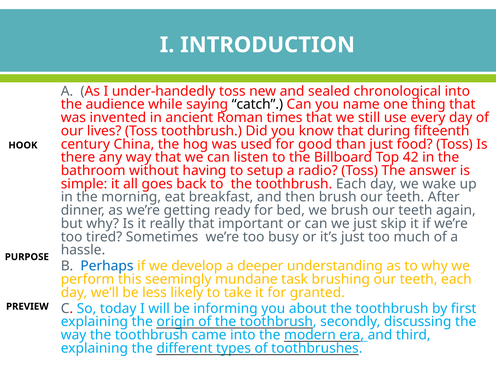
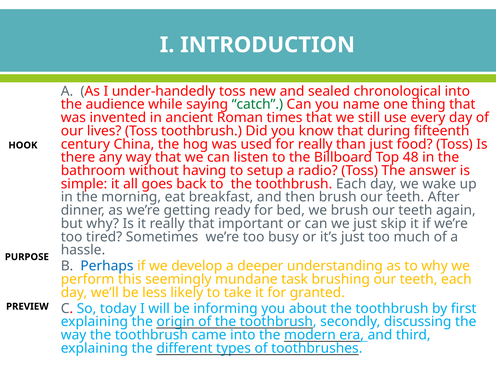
catch colour: black -> green (257, 104)
for good: good -> really (315, 144)
42: 42 -> 48 (411, 157)
